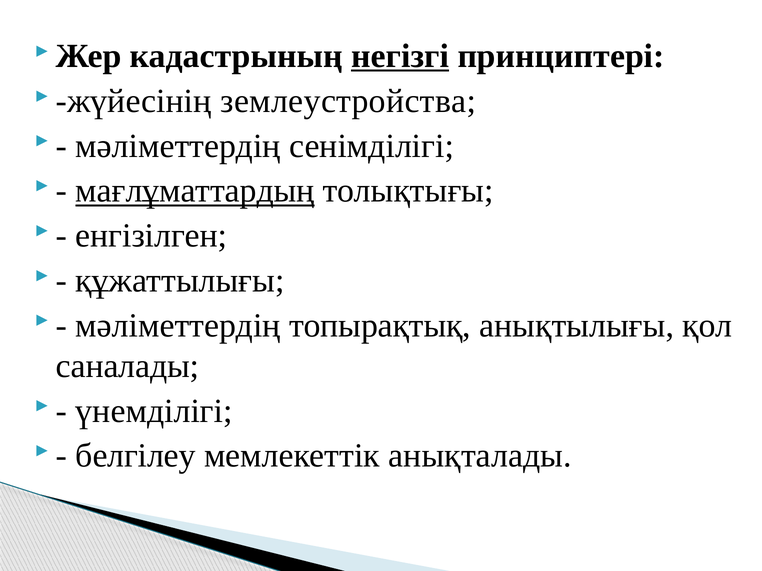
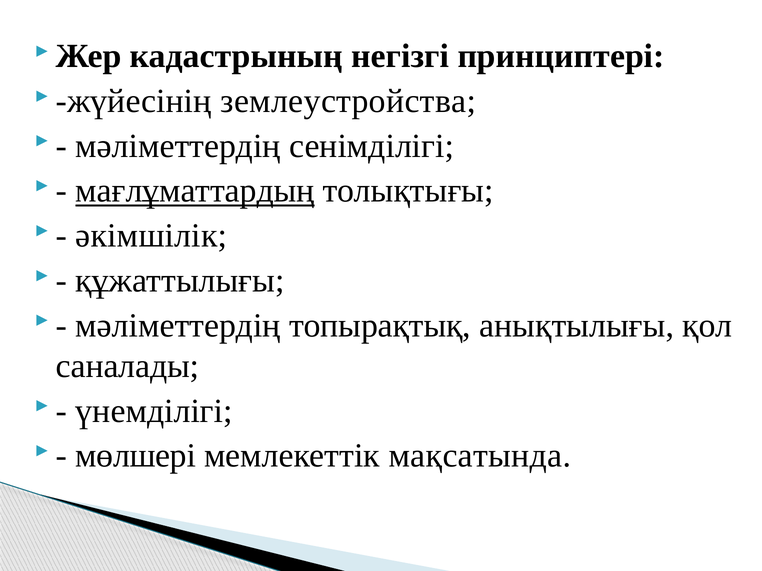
негізгі underline: present -> none (400, 56)
енгізілген: енгізілген -> әкімшілік (151, 236)
белгілеу: белгілеу -> мөлшері (136, 456)
анықталады: анықталады -> мақсатында (480, 456)
